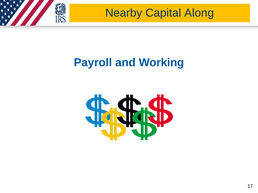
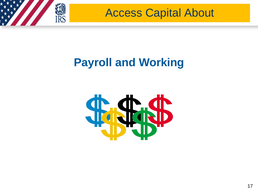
Nearby: Nearby -> Access (124, 13)
Along: Along -> About (199, 13)
